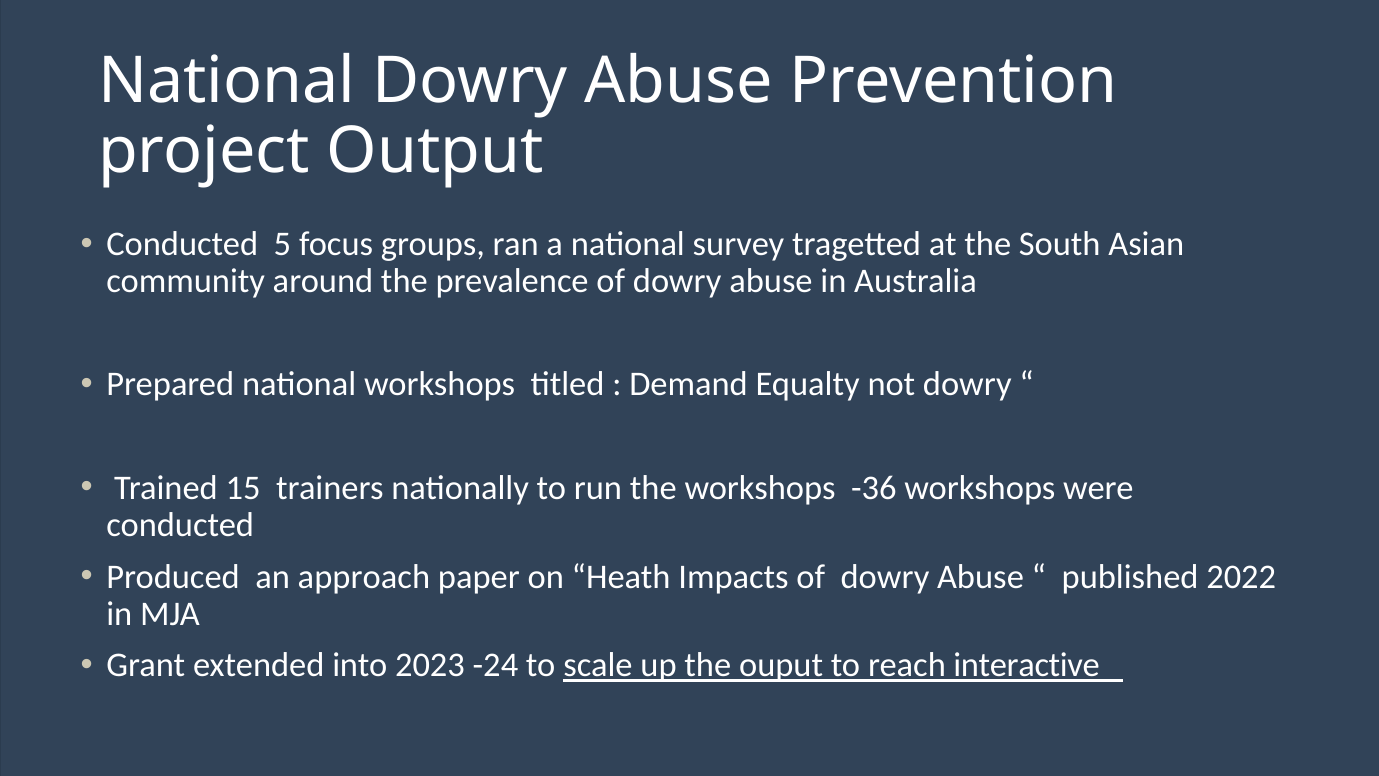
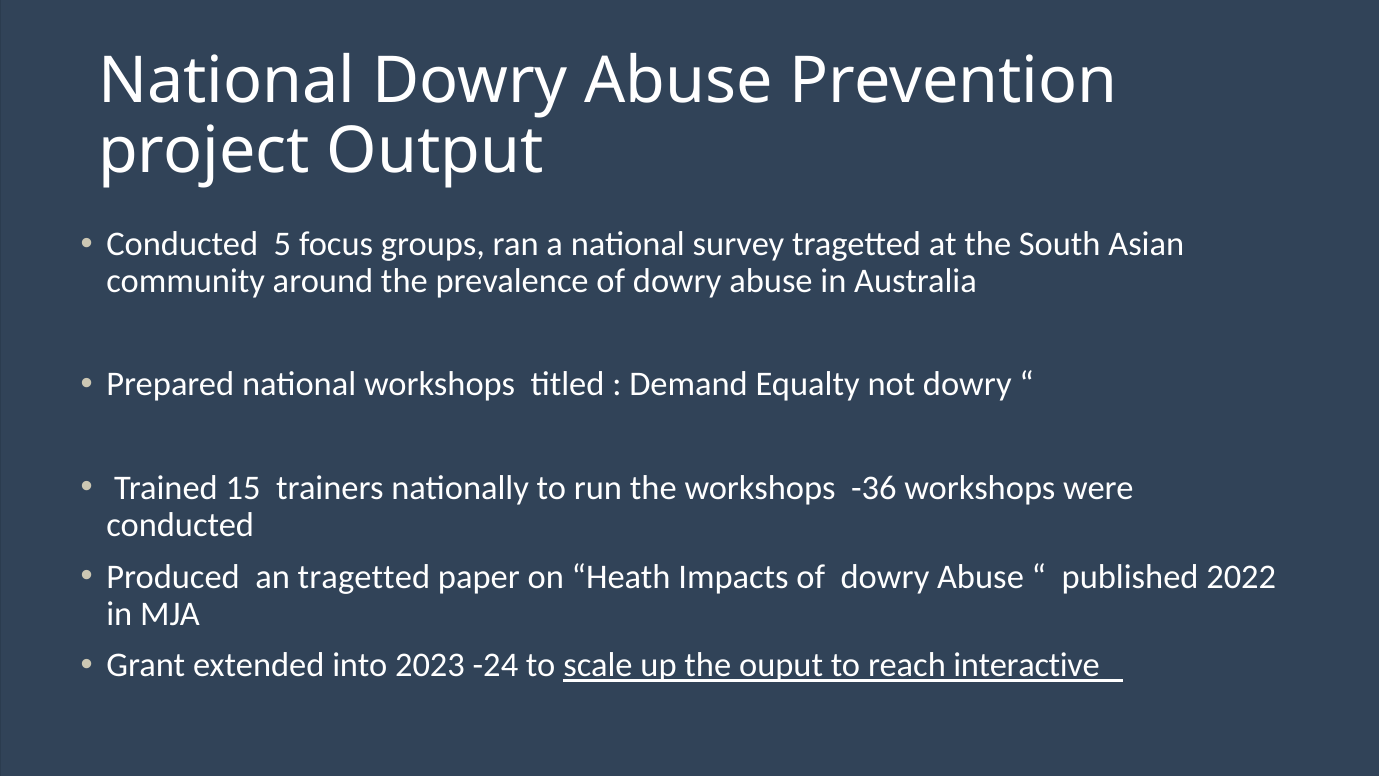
an approach: approach -> tragetted (364, 576)
